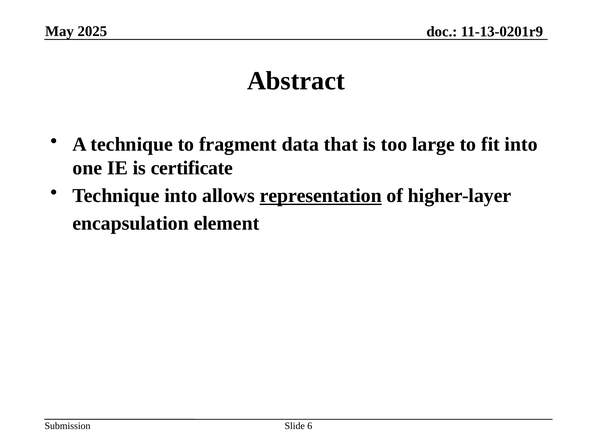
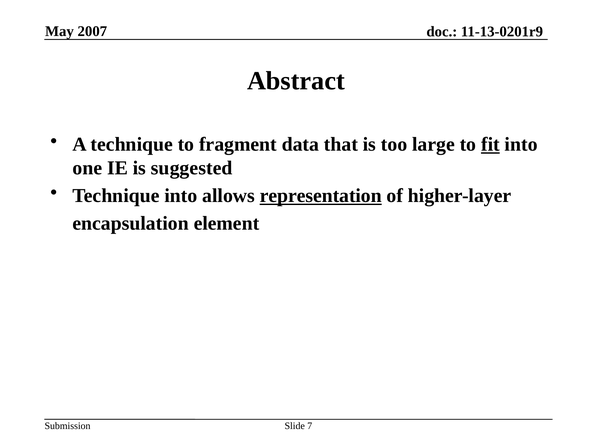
2025: 2025 -> 2007 (92, 31)
fit underline: none -> present (490, 144)
certificate: certificate -> suggested (192, 168)
6: 6 -> 7 (310, 426)
